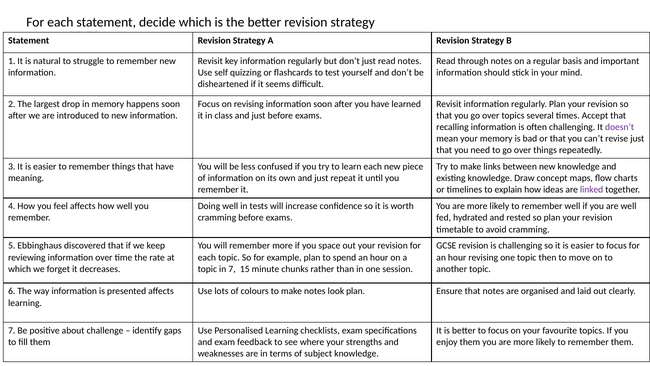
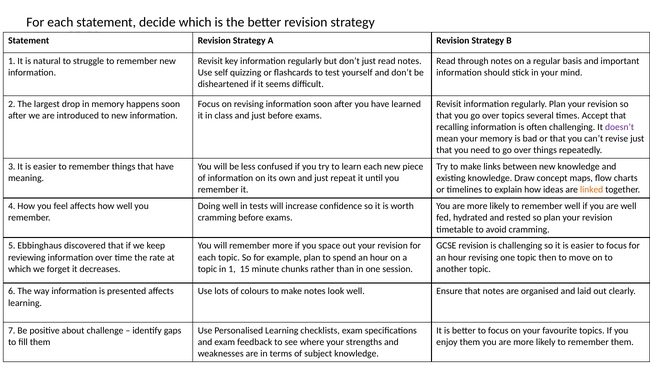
linked colour: purple -> orange (592, 190)
in 7: 7 -> 1 (232, 269)
look plan: plan -> well (356, 291)
